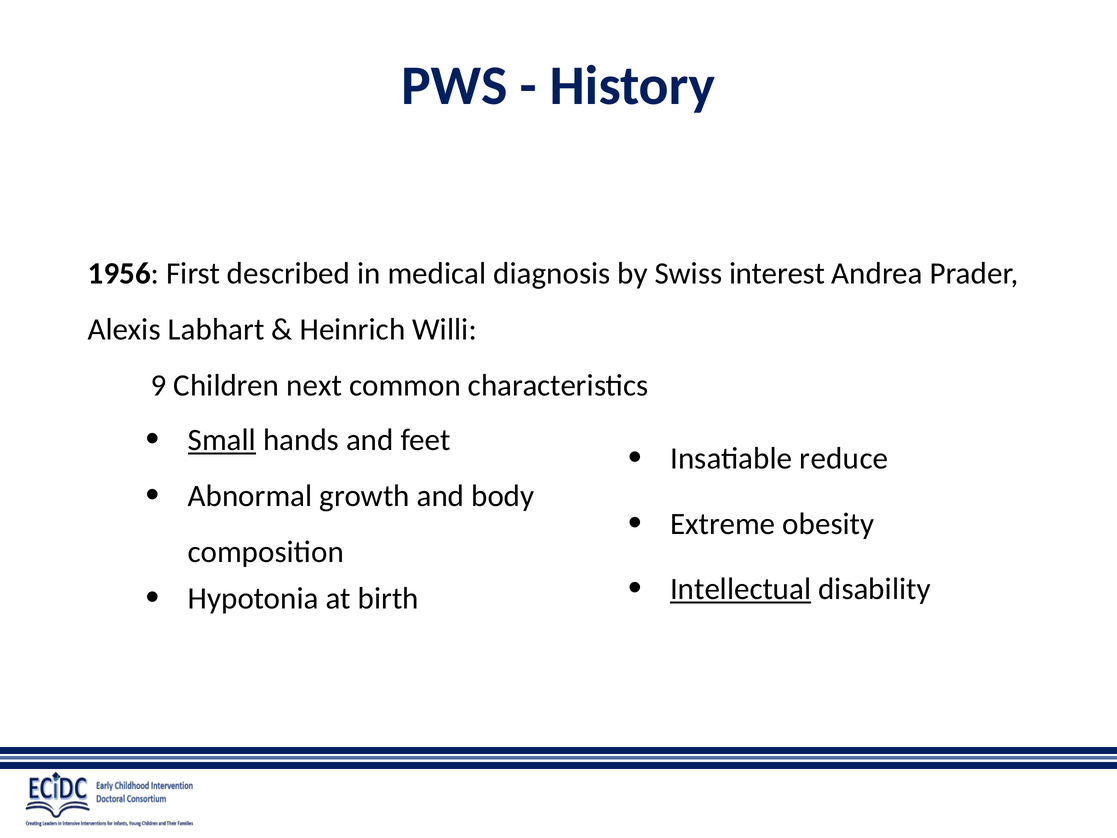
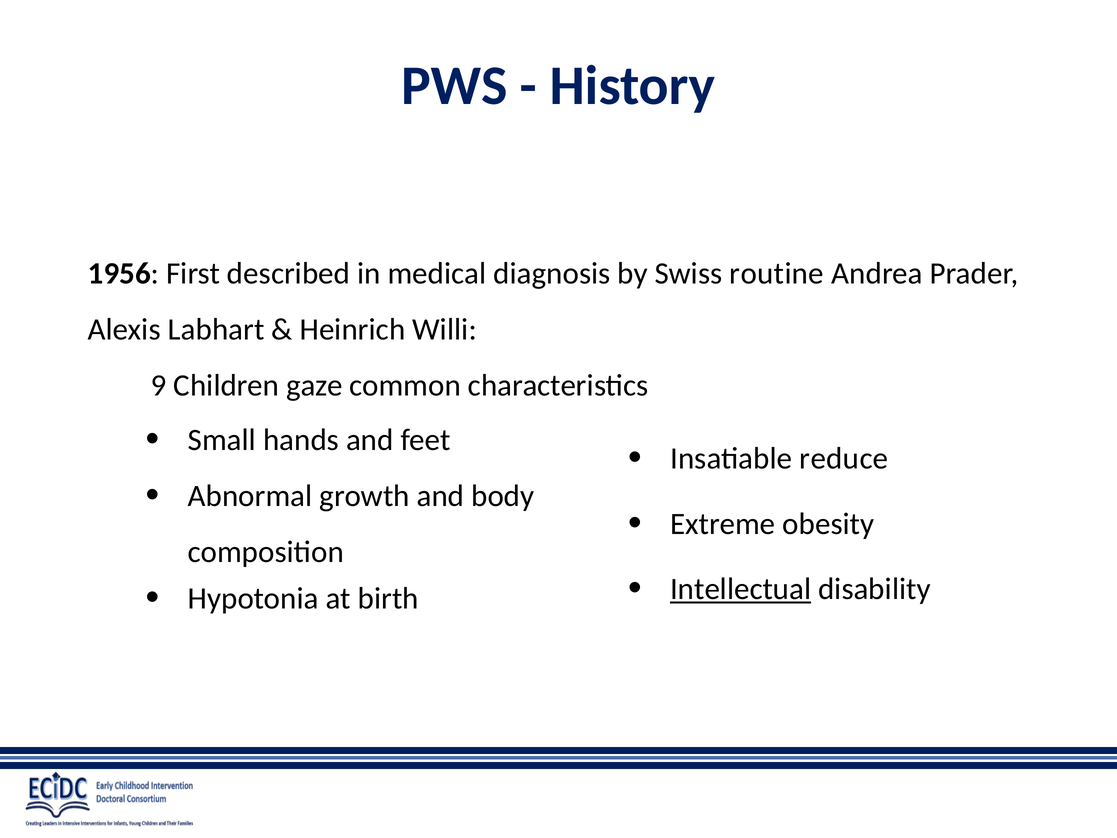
interest: interest -> routine (777, 274)
next: next -> gaze (314, 385)
Small underline: present -> none (222, 440)
